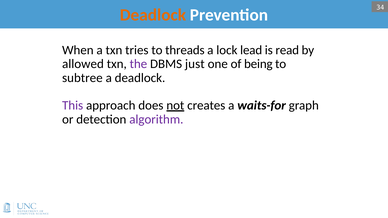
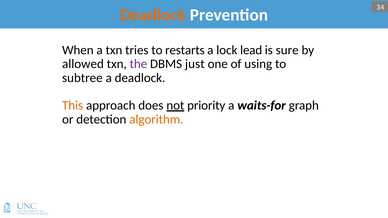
threads: threads -> restarts (185, 50)
read: read -> sure (287, 50)
being: being -> using (258, 64)
This colour: purple -> orange (73, 105)
creates: creates -> priority (206, 105)
algorithm colour: purple -> orange (156, 119)
